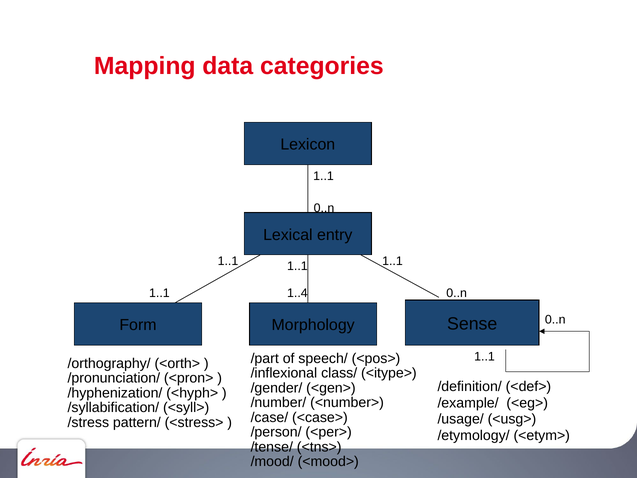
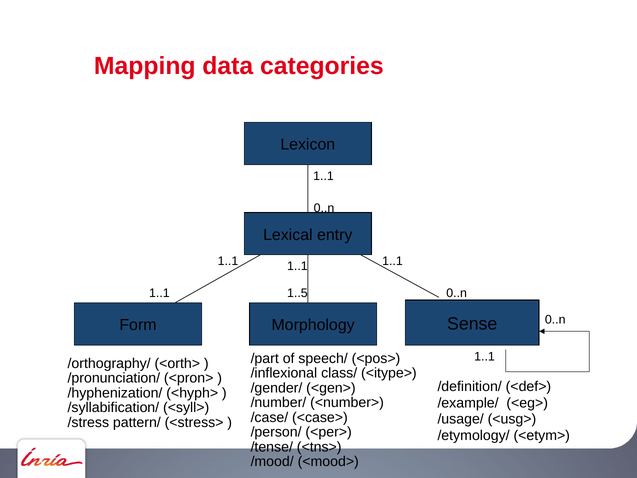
1..4: 1..4 -> 1..5 (297, 293)
